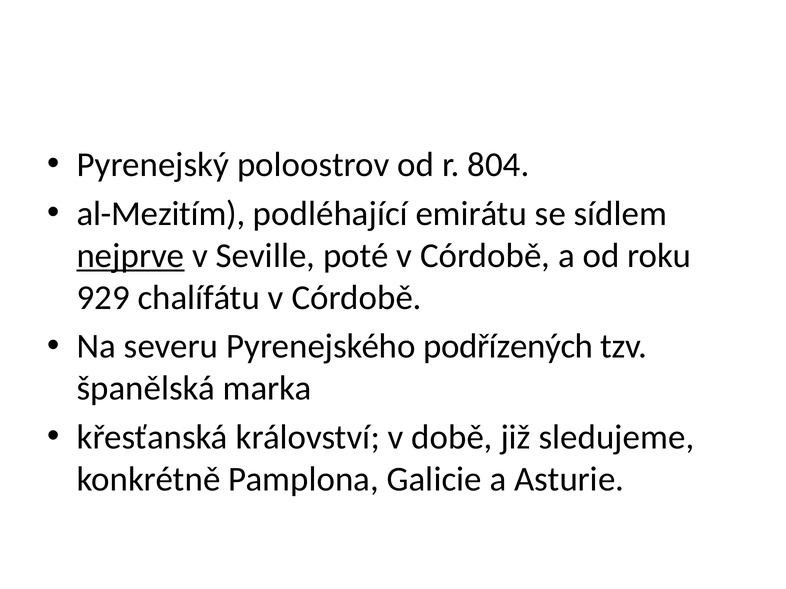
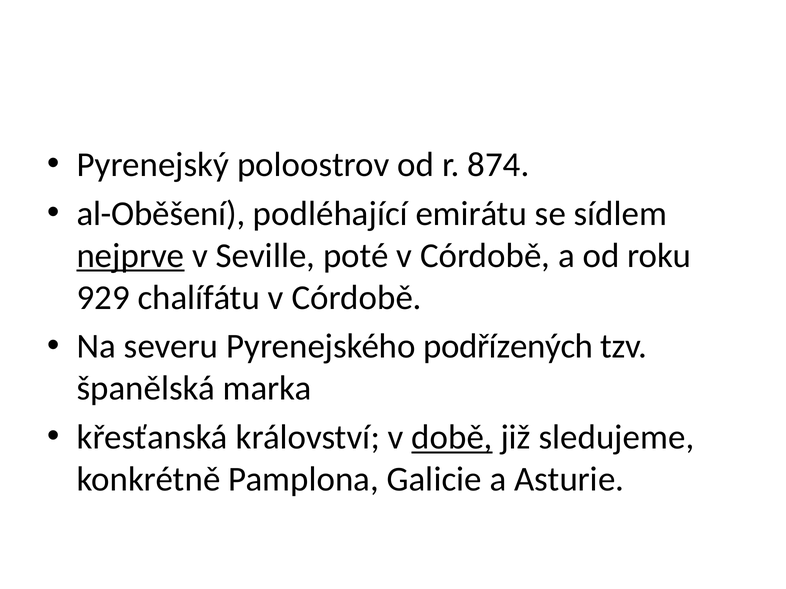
804: 804 -> 874 (498, 165)
al-Mezitím: al-Mezitím -> al-Oběšení (161, 214)
době underline: none -> present (452, 438)
